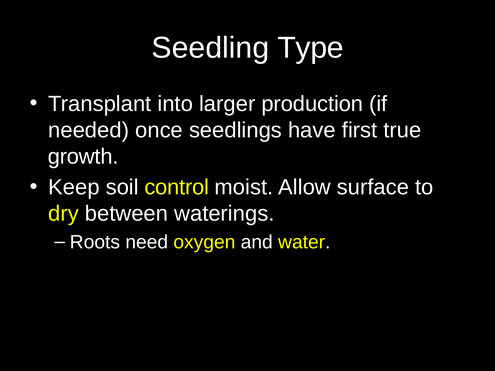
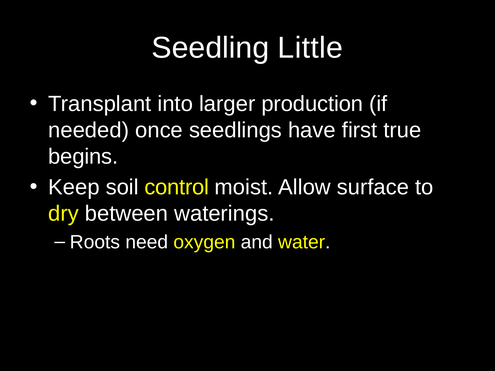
Type: Type -> Little (310, 48)
growth: growth -> begins (83, 157)
